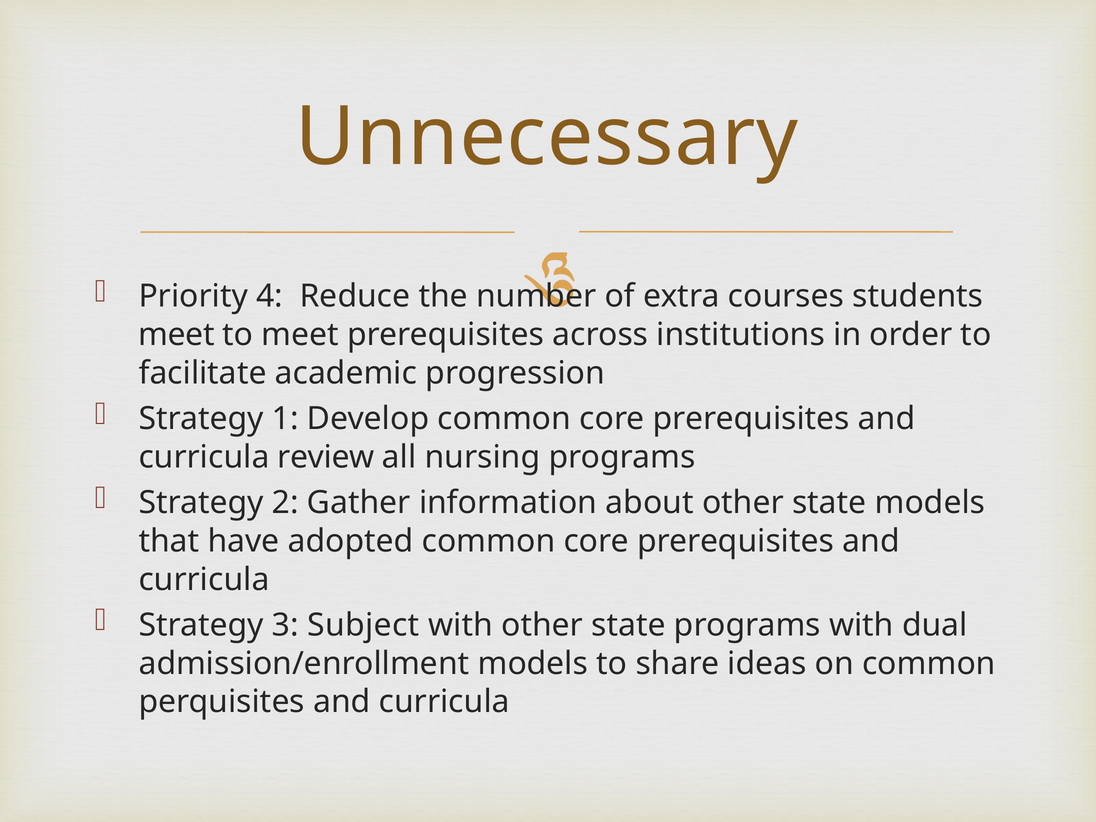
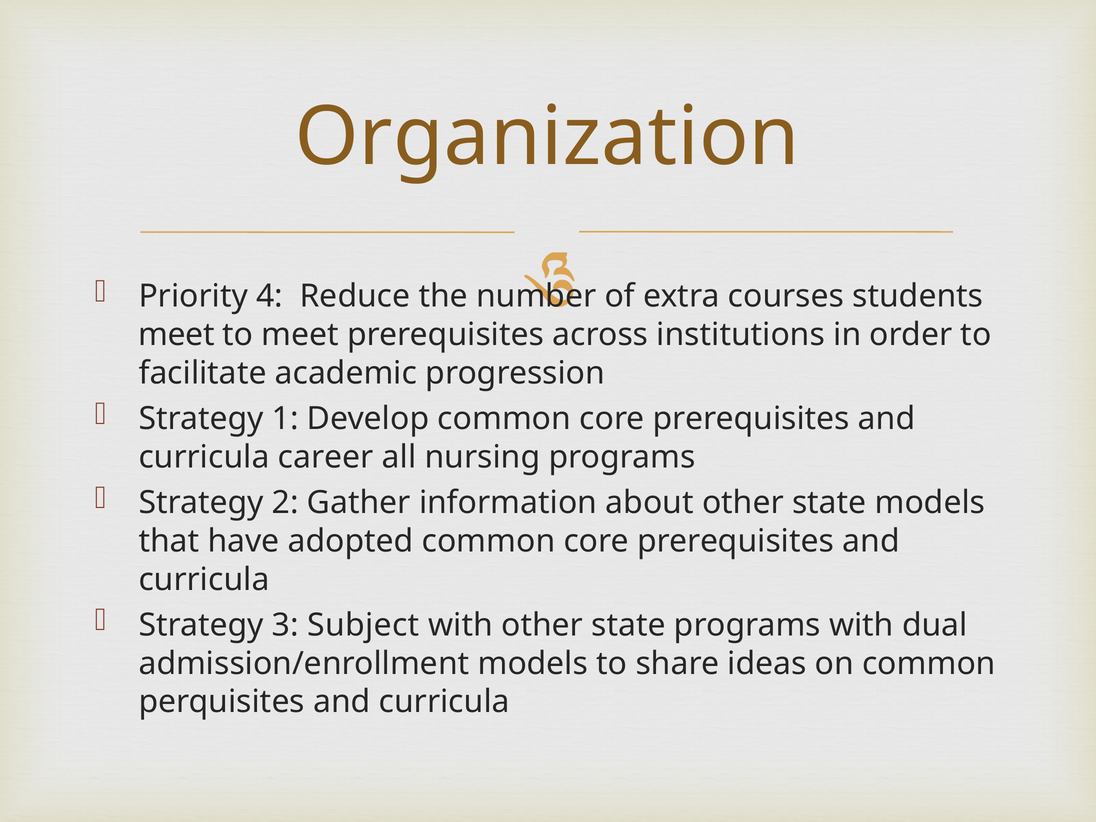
Unnecessary: Unnecessary -> Organization (547, 137)
review: review -> career (326, 457)
